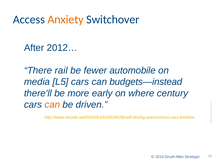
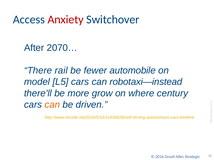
Anxiety colour: orange -> red (66, 20)
2012…: 2012… -> 2070… (62, 48)
media: media -> model (37, 82)
budgets—instead: budgets—instead -> robotaxi—instead (146, 82)
early: early -> grow (102, 94)
